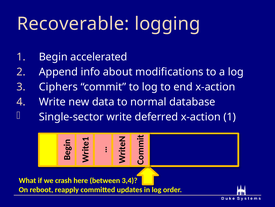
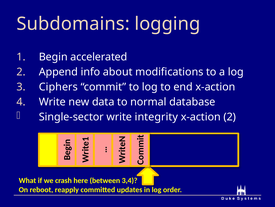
Recoverable: Recoverable -> Subdomains (73, 24)
deferred: deferred -> integrity (156, 117)
x-action 1: 1 -> 2 (230, 117)
